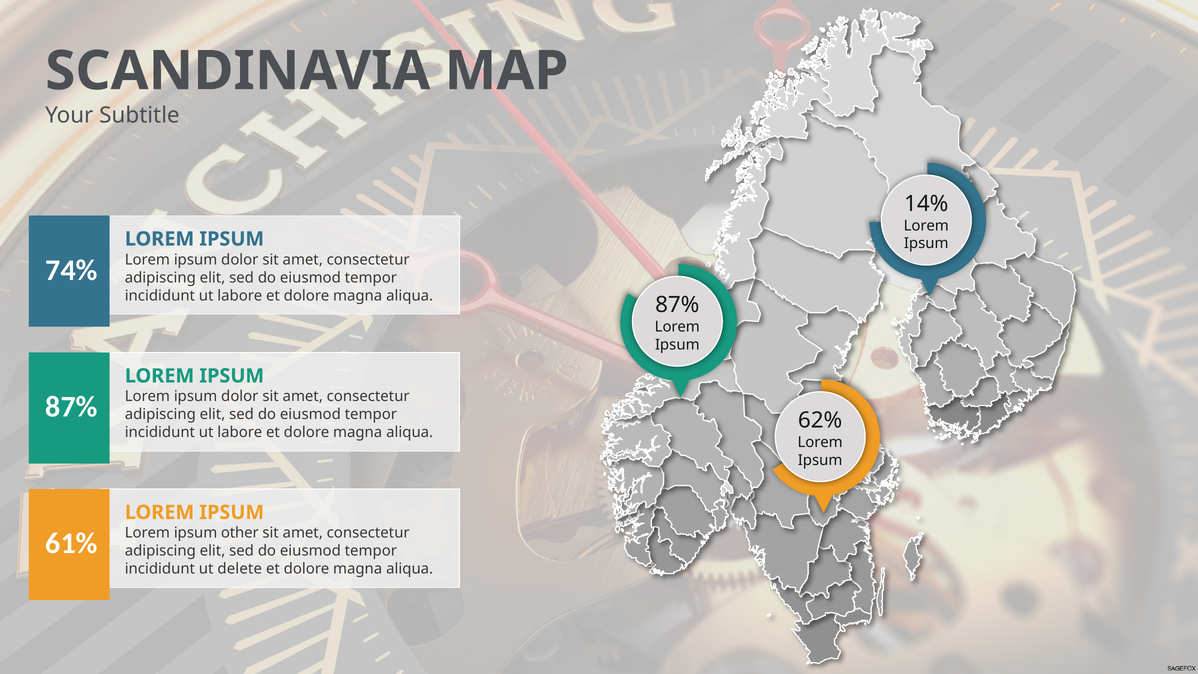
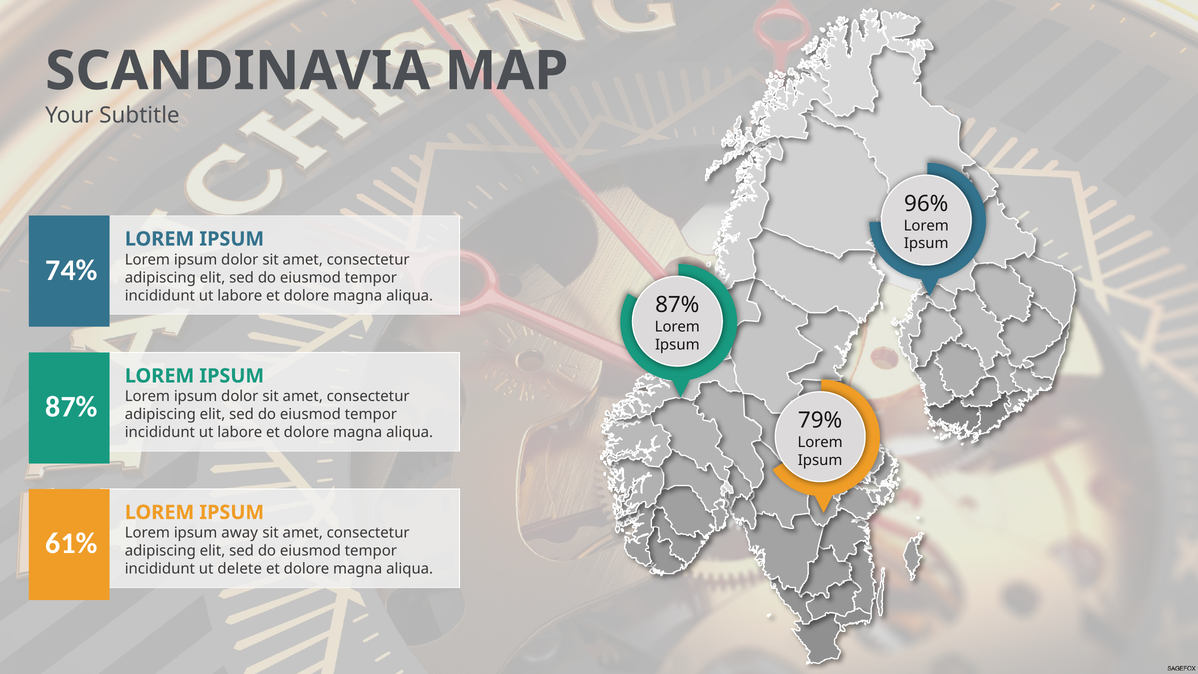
14%: 14% -> 96% (926, 204)
62%: 62% -> 79% (820, 420)
other: other -> away (240, 533)
